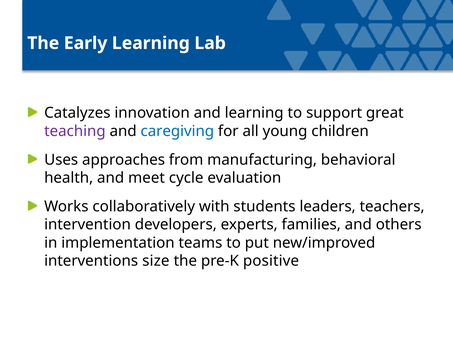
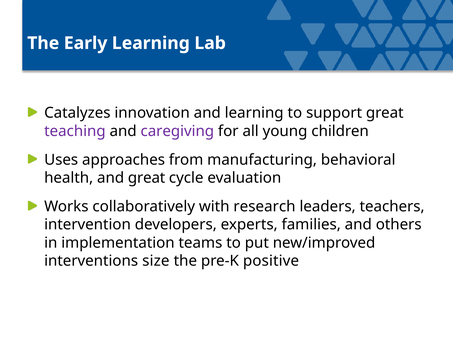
caregiving colour: blue -> purple (177, 131)
and meet: meet -> great (147, 178)
students: students -> research (264, 206)
